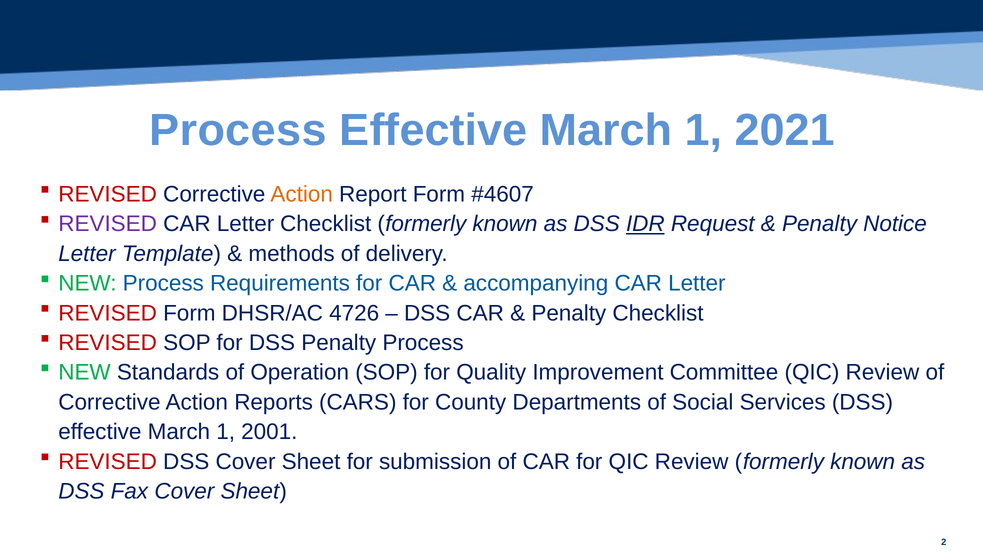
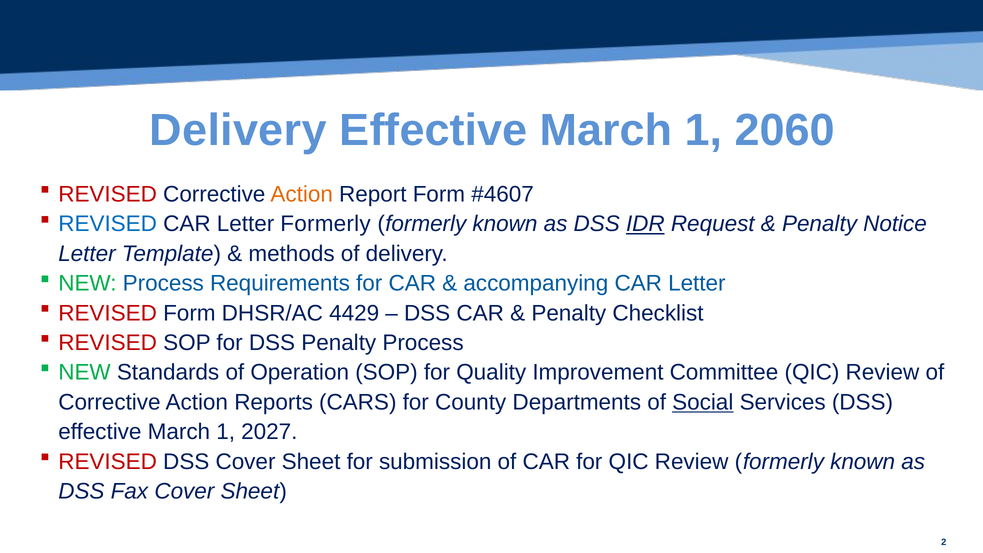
Process: Process -> Delivery (238, 130)
2021: 2021 -> 2060 (785, 130)
REVISED colour: purple -> blue (108, 224)
Letter Checklist: Checklist -> Formerly (326, 224)
4726: 4726 -> 4429 (354, 313)
Social underline: none -> present (703, 402)
2001: 2001 -> 2027 (269, 432)
